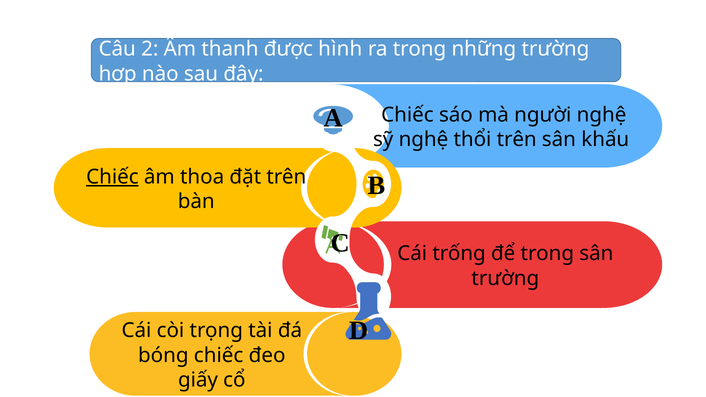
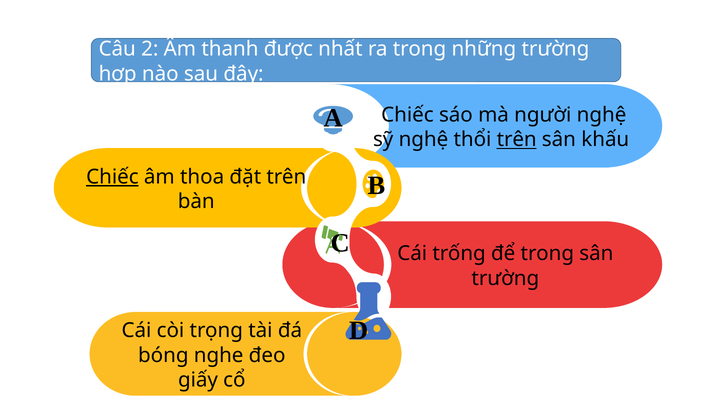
hình: hình -> nhất (340, 49)
trên underline: none -> present (517, 140)
bóng chiếc: chiếc -> nghe (219, 355)
